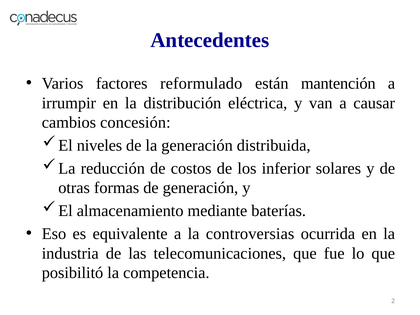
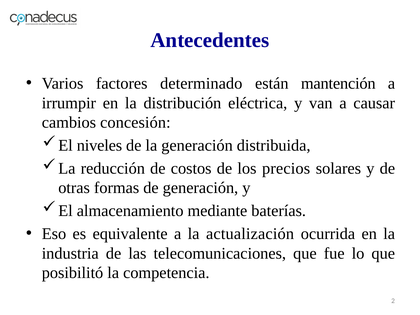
reformulado: reformulado -> determinado (201, 83)
inferior: inferior -> precios (286, 168)
controversias: controversias -> actualización (250, 234)
